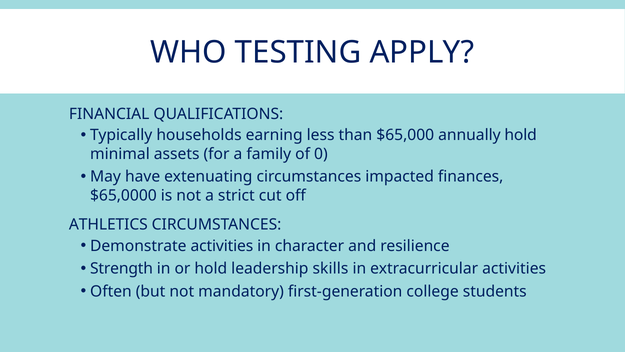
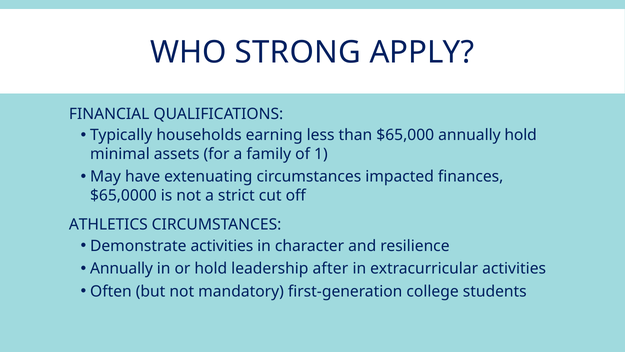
TESTING: TESTING -> STRONG (298, 52)
0: 0 -> 1 (321, 154)
Strength: Strength -> Annually (121, 268)
skills: skills -> after (330, 268)
